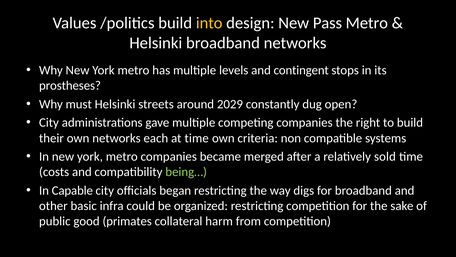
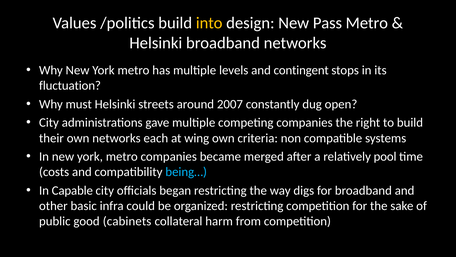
prostheses: prostheses -> fluctuation (70, 86)
2029: 2029 -> 2007 (230, 104)
at time: time -> wing (197, 138)
sold: sold -> pool (385, 156)
being… colour: light green -> light blue (186, 172)
primates: primates -> cabinets (127, 221)
